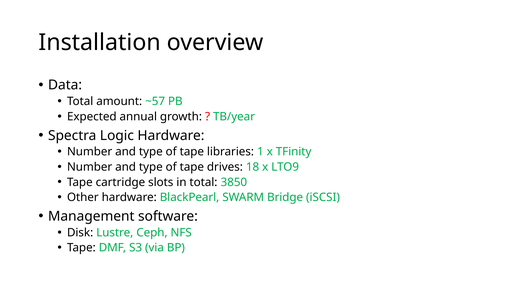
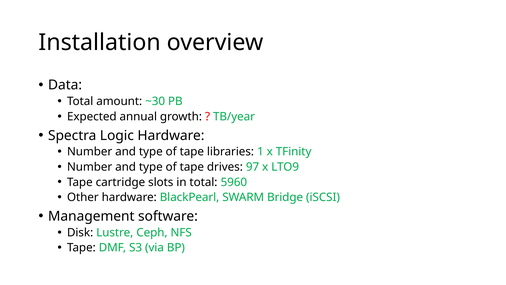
~57: ~57 -> ~30 (155, 101)
18: 18 -> 97 (253, 167)
3850: 3850 -> 5960 (234, 182)
